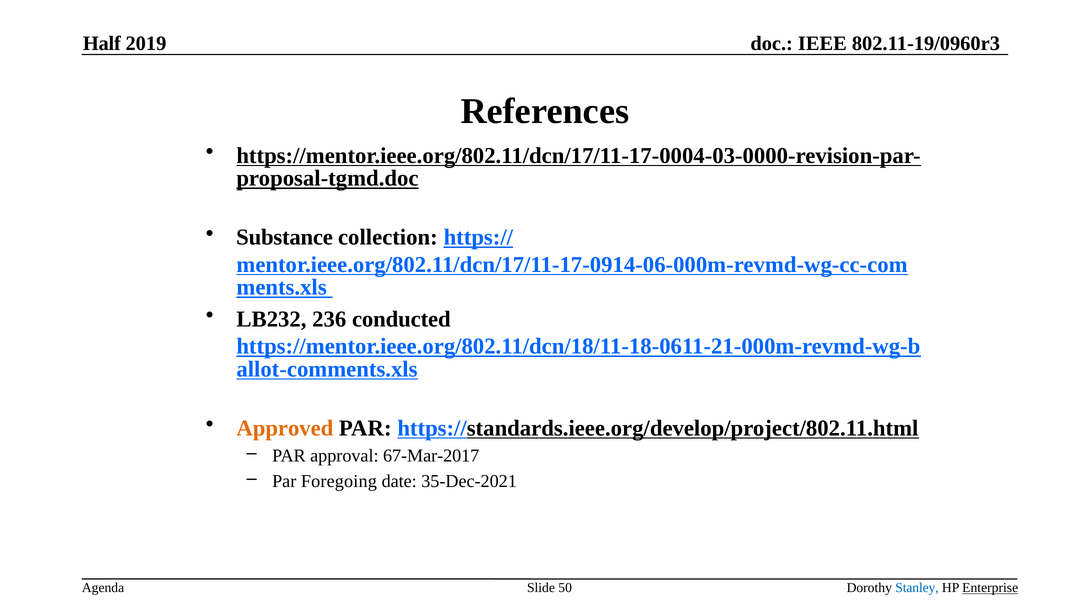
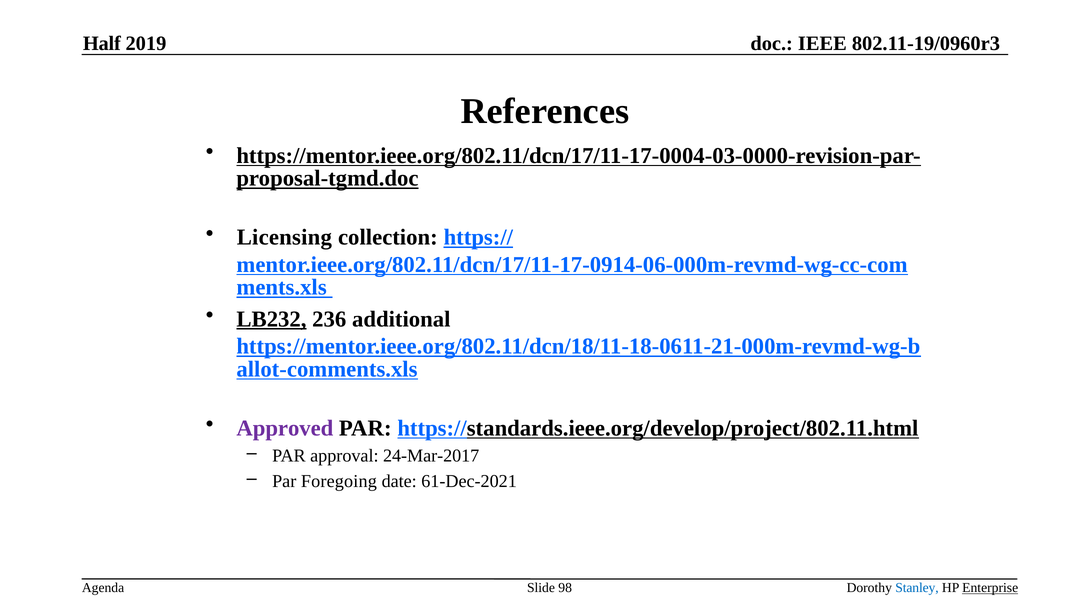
Substance: Substance -> Licensing (284, 237)
LB232 underline: none -> present (272, 319)
conducted: conducted -> additional (401, 319)
Approved colour: orange -> purple (285, 428)
67-Mar-2017: 67-Mar-2017 -> 24-Mar-2017 (431, 456)
35-Dec-2021: 35-Dec-2021 -> 61-Dec-2021 (469, 481)
50: 50 -> 98 (565, 588)
